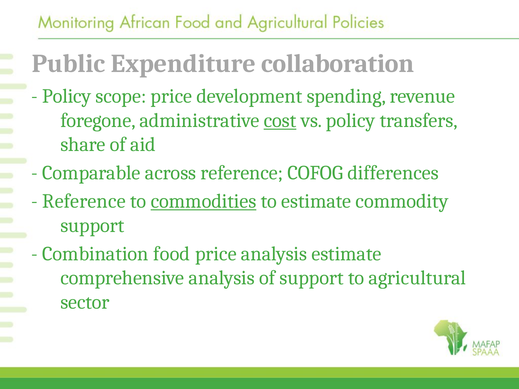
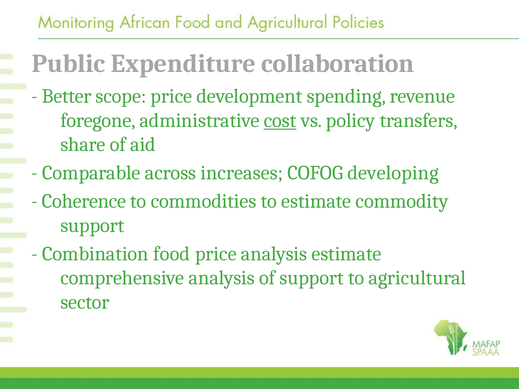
Policy: Policy -> Better (67, 96)
across reference: reference -> increases (242, 173)
differences: differences -> developing (393, 173)
Reference: Reference -> Coherence (84, 201)
commodities underline: present -> none (204, 201)
